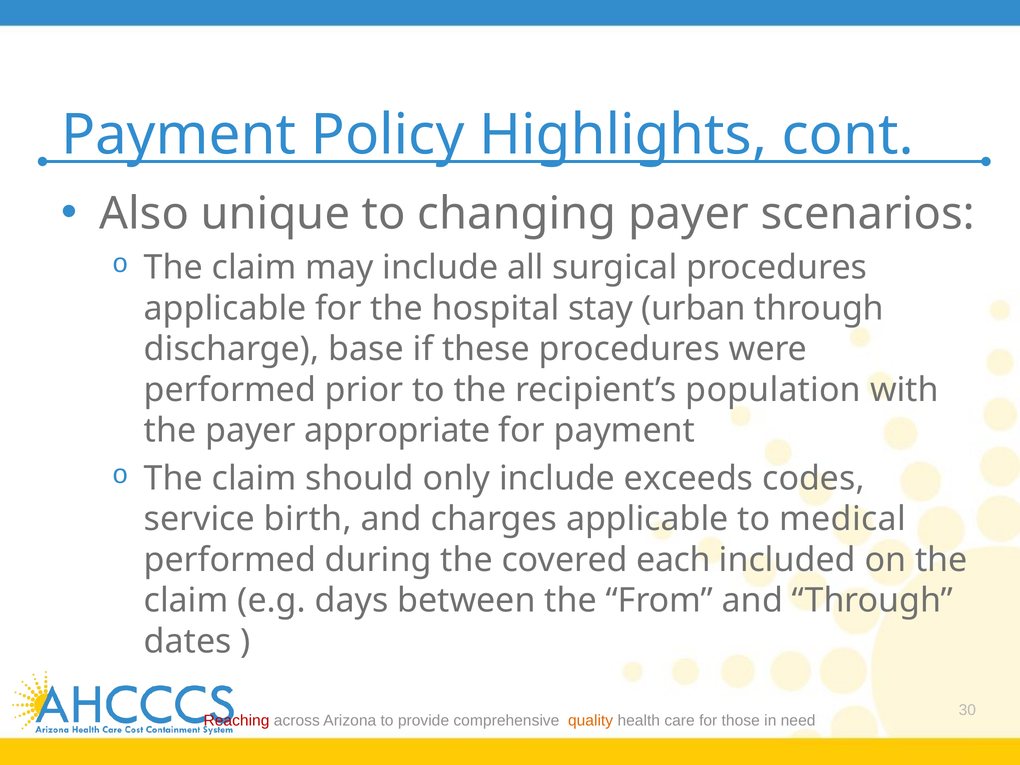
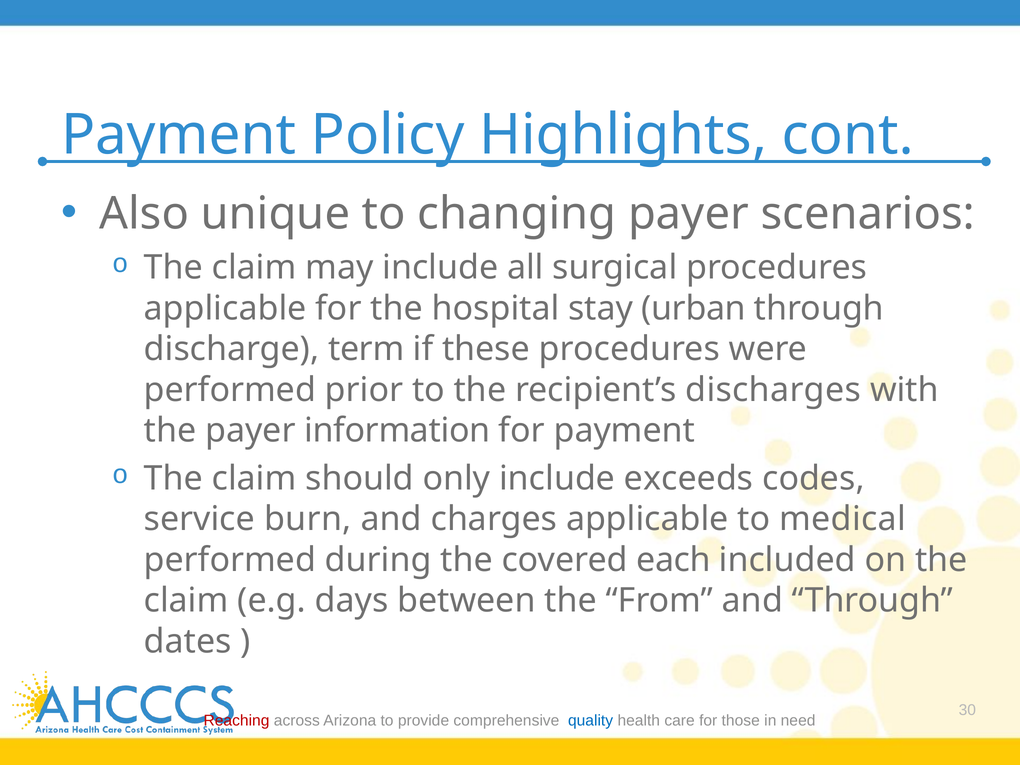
base: base -> term (366, 349)
population: population -> discharges (773, 390)
appropriate: appropriate -> information (397, 431)
birth: birth -> burn (308, 519)
quality colour: orange -> blue (591, 720)
